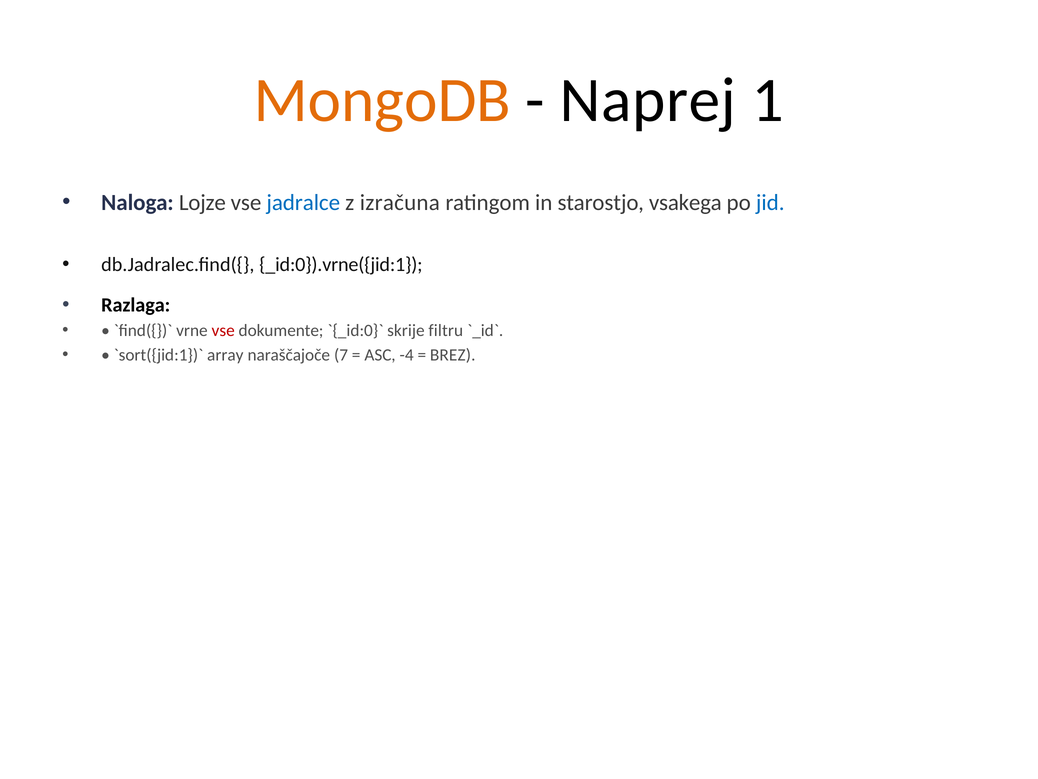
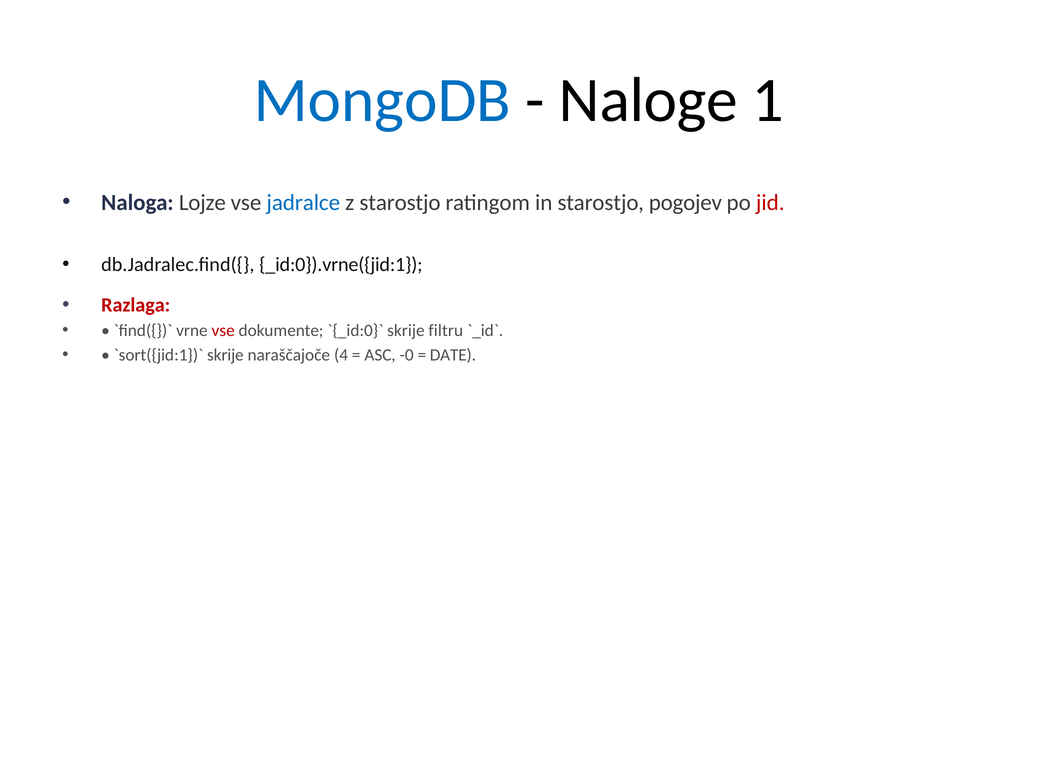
MongoDB colour: orange -> blue (382, 100)
Naprej: Naprej -> Naloge (648, 100)
z izračuna: izračuna -> starostjo (400, 202)
vsakega: vsakega -> pogojev (685, 202)
jid colour: blue -> red (770, 202)
Razlaga colour: black -> red (136, 305)
array: array -> skrije (225, 355)
7: 7 -> 4 (341, 355)
-4: -4 -> -0 (407, 355)
BREZ: BREZ -> DATE (453, 355)
